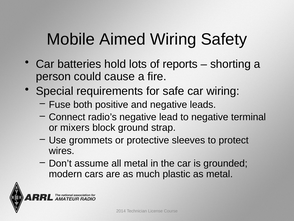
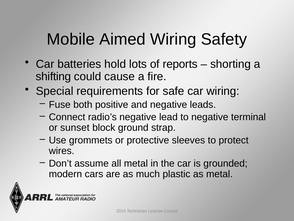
person: person -> shifting (53, 76)
mixers: mixers -> sunset (75, 127)
